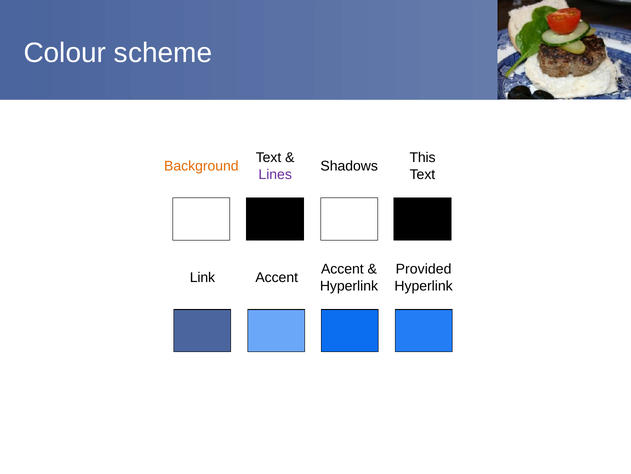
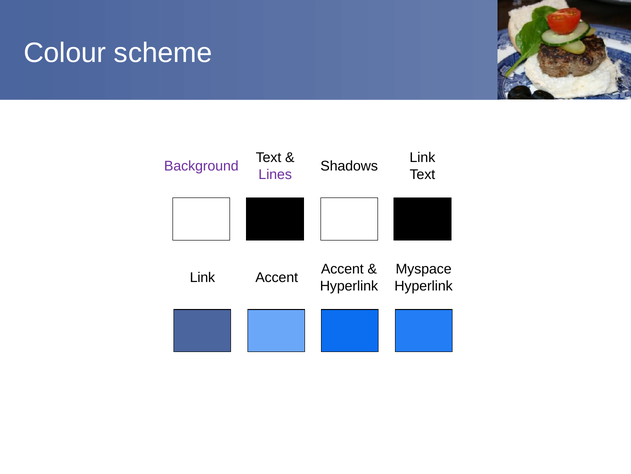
This: This -> Link (422, 157)
Background colour: orange -> purple (201, 166)
Provided: Provided -> Myspace (424, 269)
